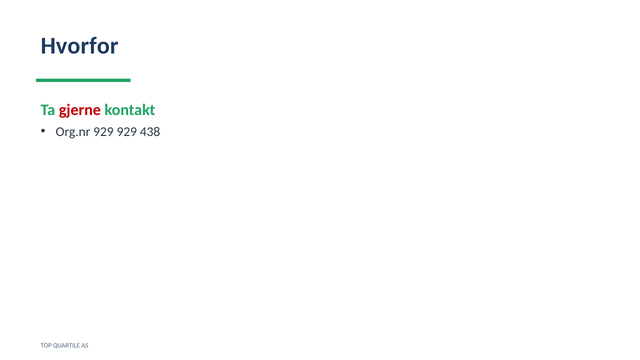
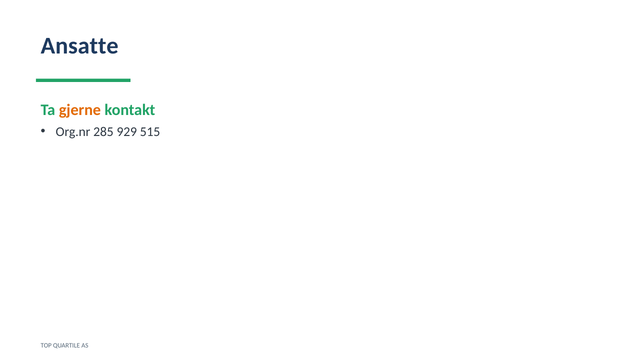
Hvorfor: Hvorfor -> Ansatte (80, 46)
gjerne colour: red -> orange (80, 110)
Org.nr 929: 929 -> 285 (103, 132)
438: 438 -> 515 (150, 132)
